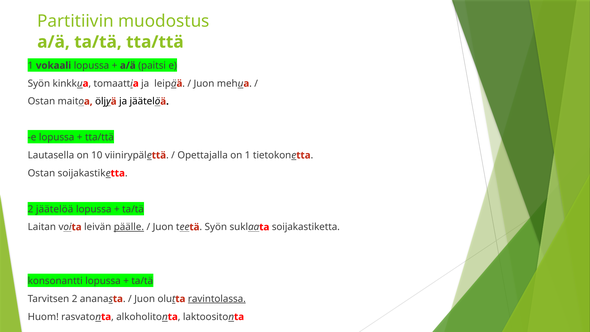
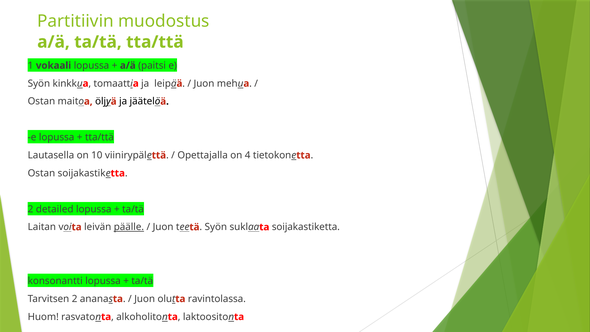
on 1: 1 -> 4 (248, 155)
2 jäätelöä: jäätelöä -> detailed (55, 209)
ravintolassa underline: present -> none (217, 299)
